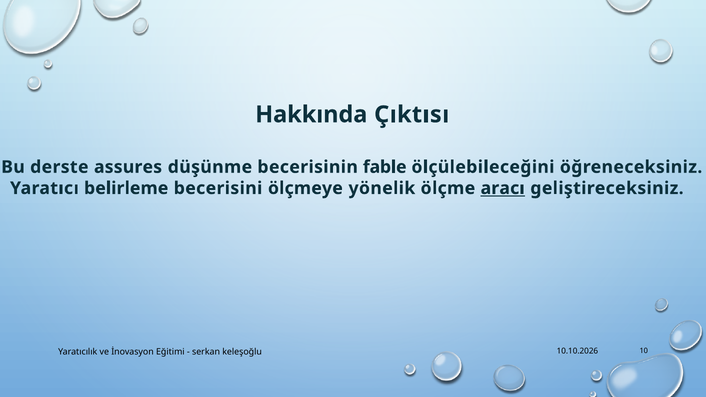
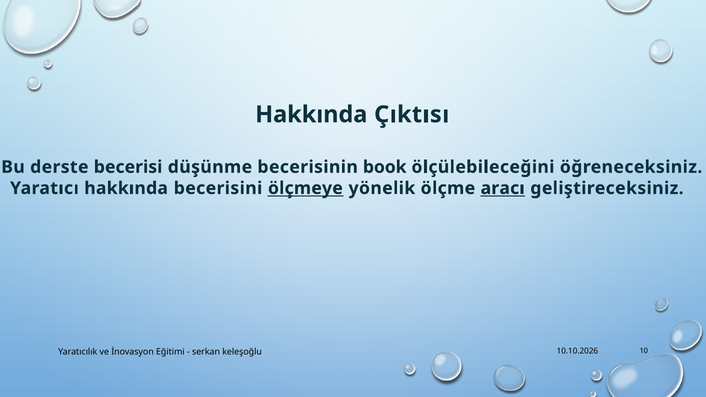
assures: assures -> becerisi (128, 167)
fable: fable -> book (385, 167)
Yaratıcı belirleme: belirleme -> hakkında (126, 188)
ölçmeye underline: none -> present (305, 188)
